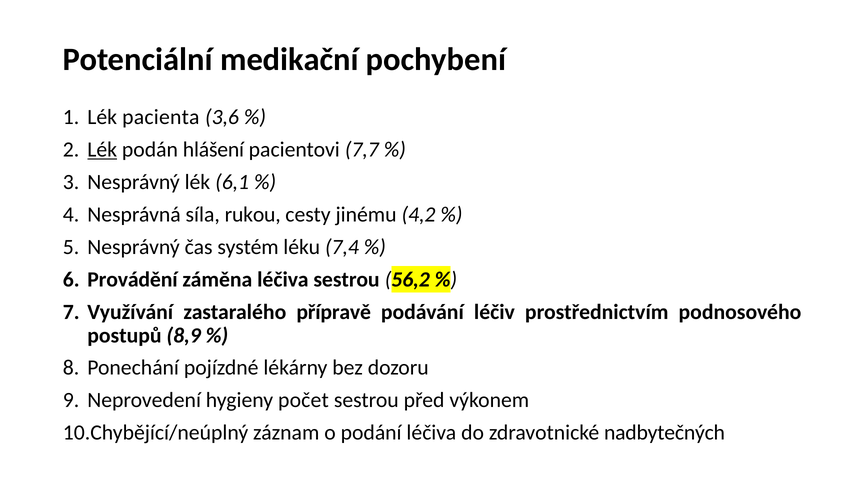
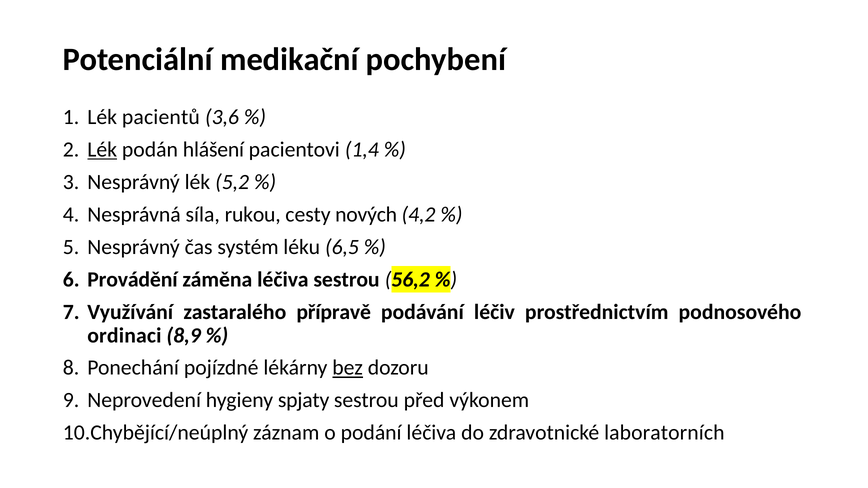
pacienta: pacienta -> pacientů (161, 117)
7,7: 7,7 -> 1,4 (362, 150)
6,1: 6,1 -> 5,2 (232, 182)
jinému: jinému -> nových (366, 215)
7,4: 7,4 -> 6,5 (342, 247)
postupů: postupů -> ordinaci (124, 336)
bez underline: none -> present (348, 368)
počet: počet -> spjaty (304, 400)
nadbytečných: nadbytečných -> laboratorních (664, 433)
